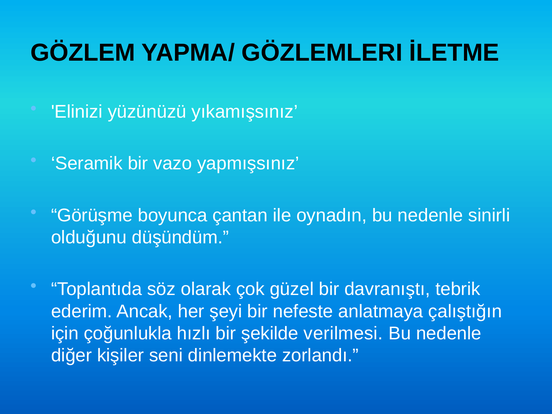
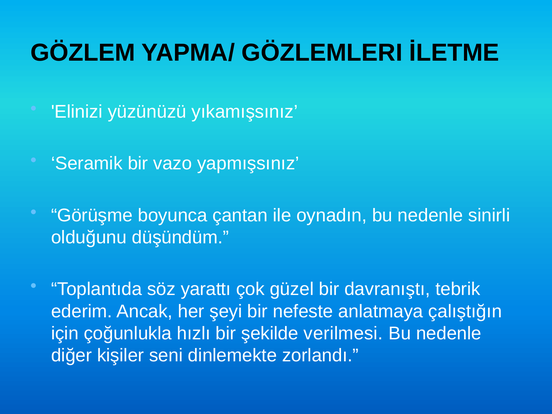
olarak: olarak -> yarattı (206, 289)
